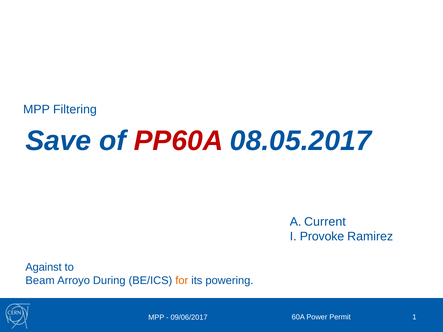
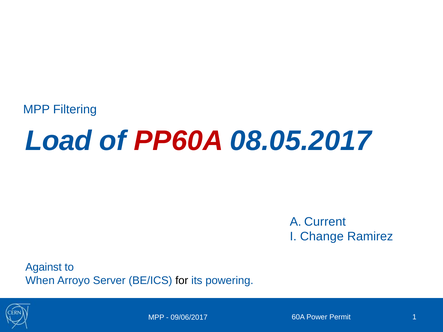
Save: Save -> Load (58, 141)
Provoke: Provoke -> Change (322, 237)
Beam: Beam -> When (40, 281)
During: During -> Server (109, 281)
for colour: orange -> black (182, 281)
